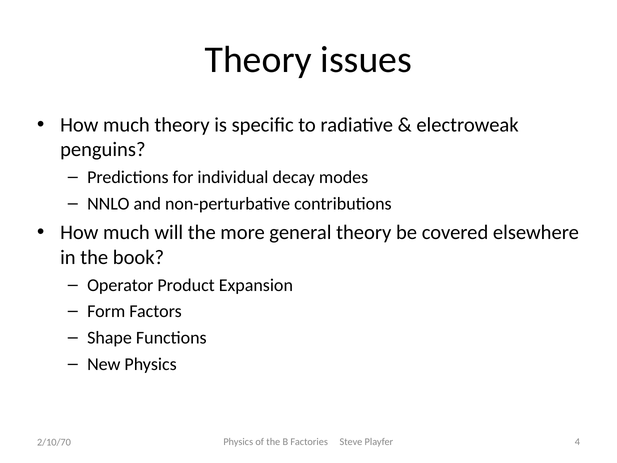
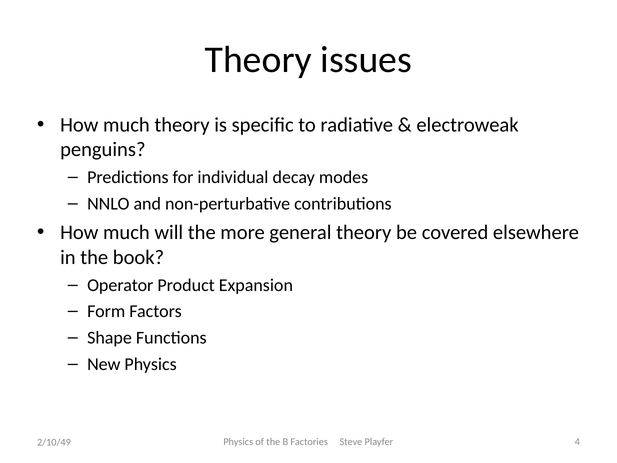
2/10/70: 2/10/70 -> 2/10/49 (54, 442)
